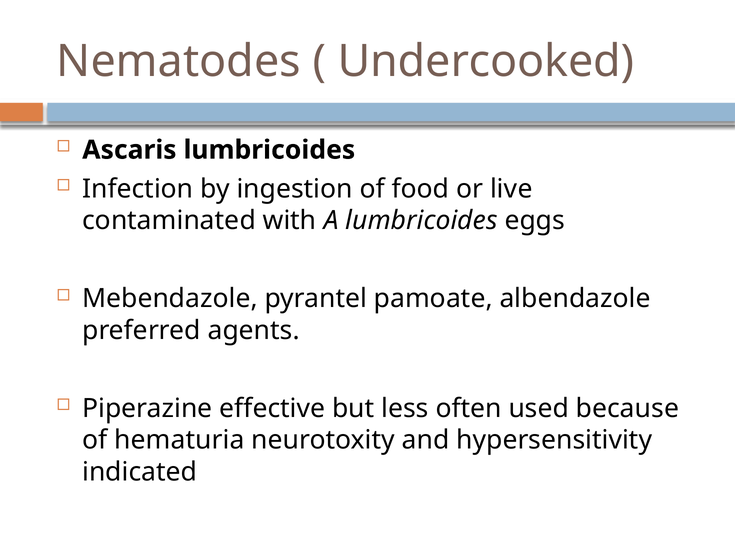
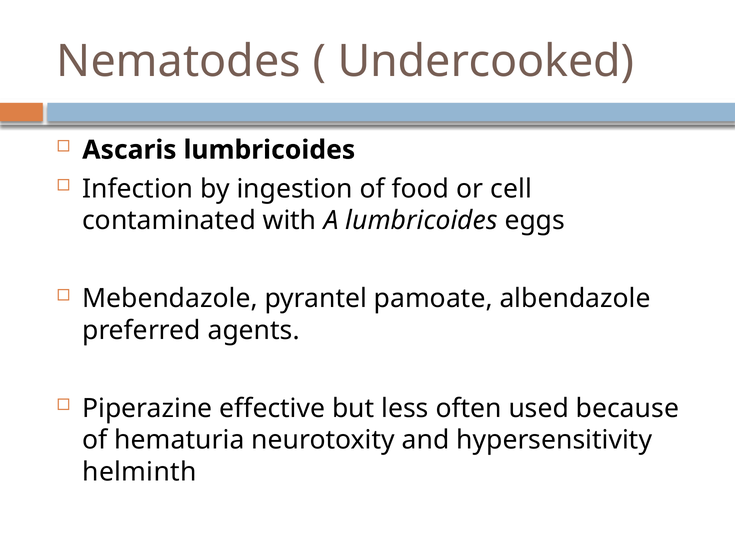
live: live -> cell (511, 189)
indicated: indicated -> helminth (139, 472)
